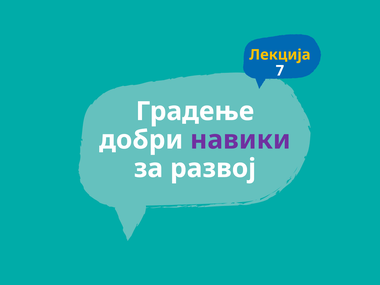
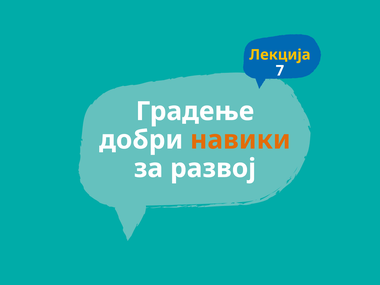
навики colour: purple -> orange (240, 140)
